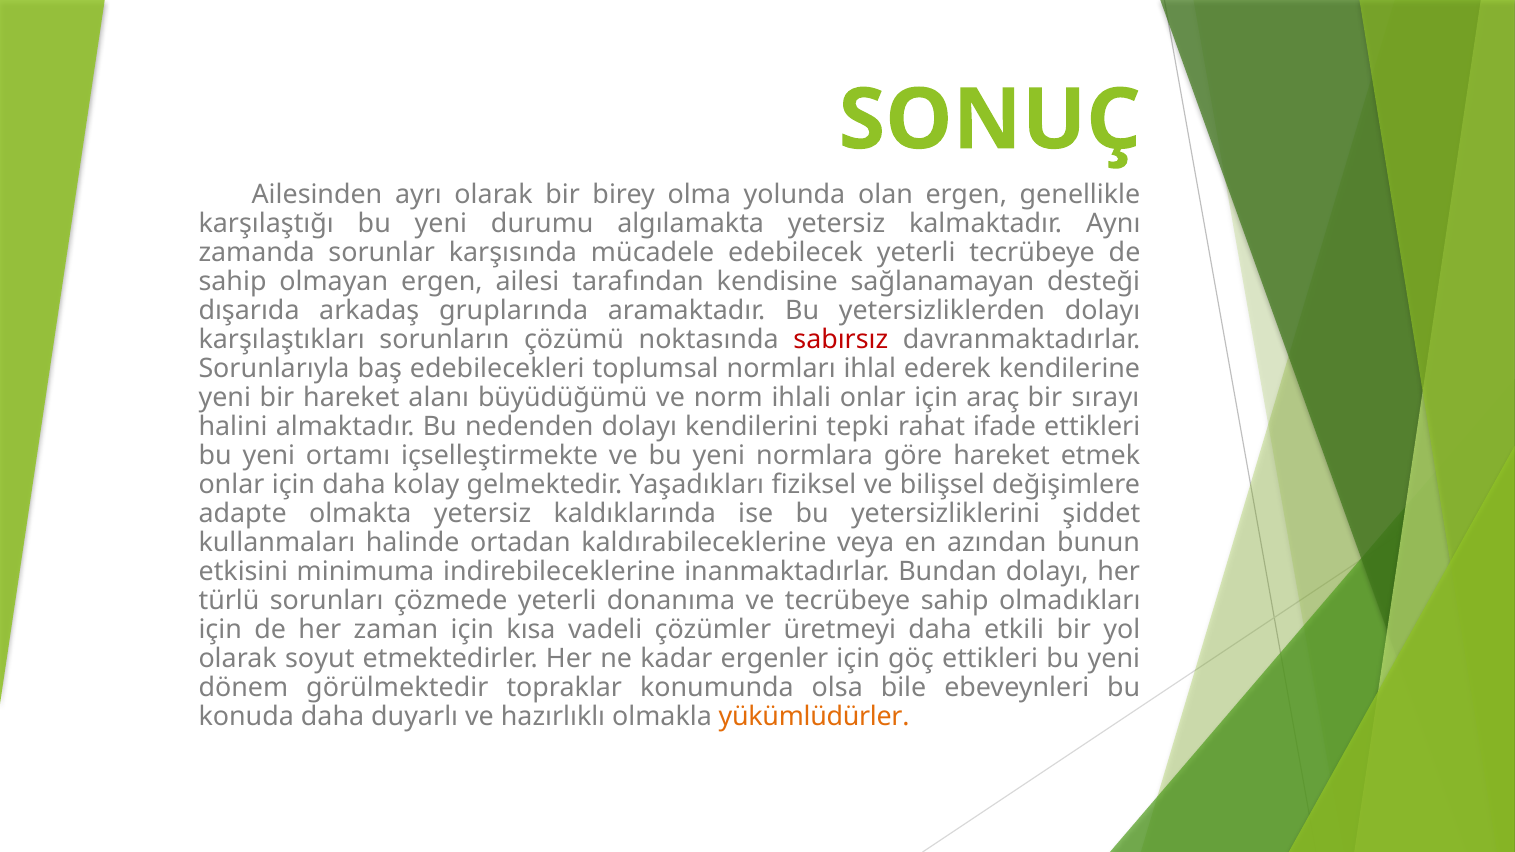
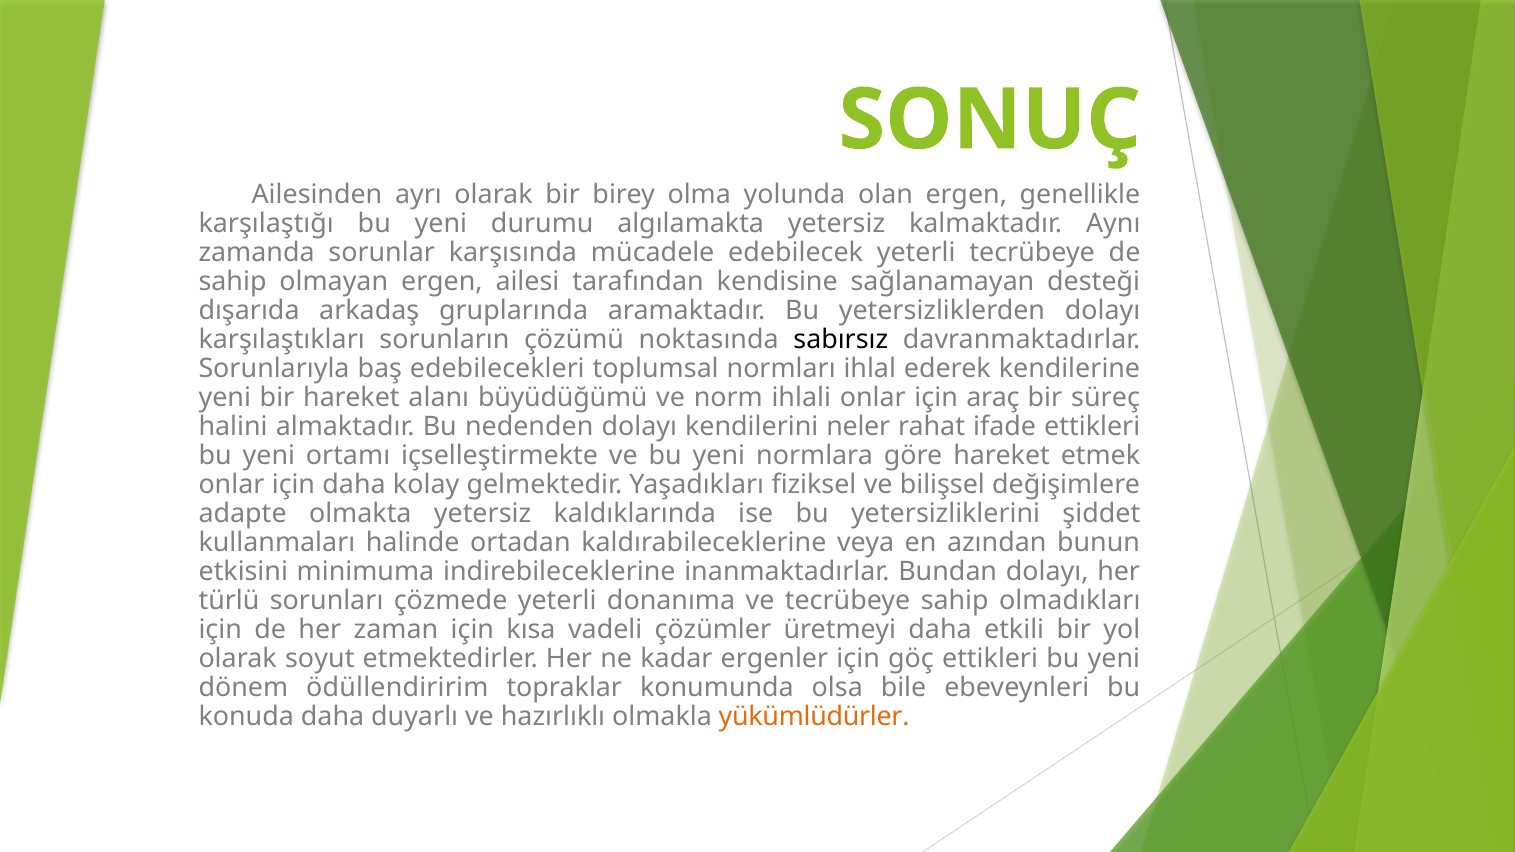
sabırsız colour: red -> black (841, 340)
sırayı: sırayı -> süreç (1106, 398)
tepki: tepki -> neler (858, 427)
görülmektedir: görülmektedir -> ödüllendiririm (397, 688)
